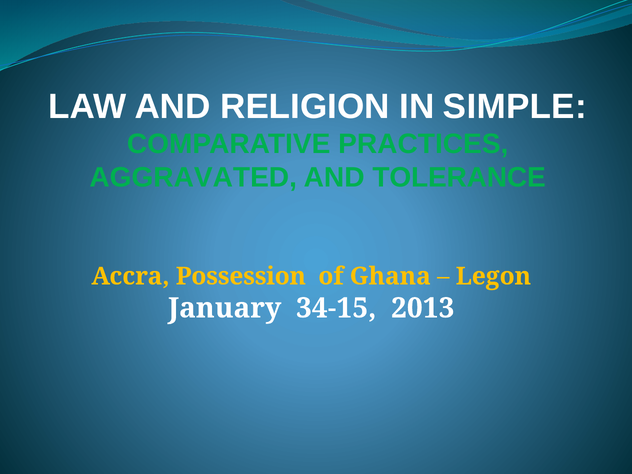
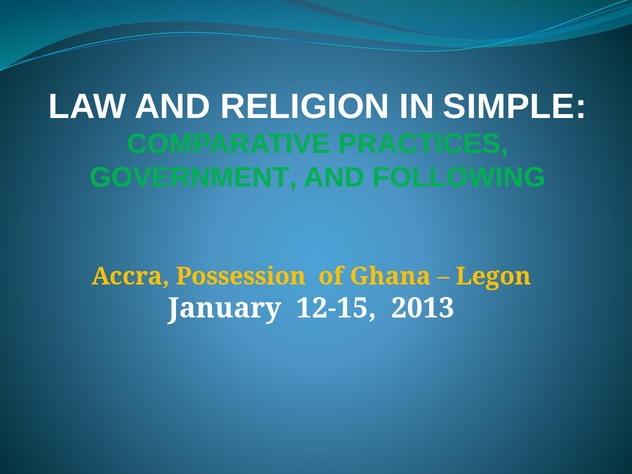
AGGRAVATED: AGGRAVATED -> GOVERNMENT (193, 178)
TOLERANCE: TOLERANCE -> FOLLOWING (459, 178)
34-15: 34-15 -> 12-15 (336, 308)
